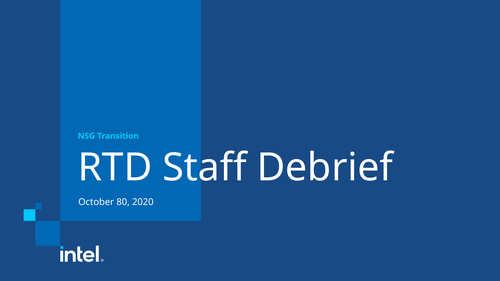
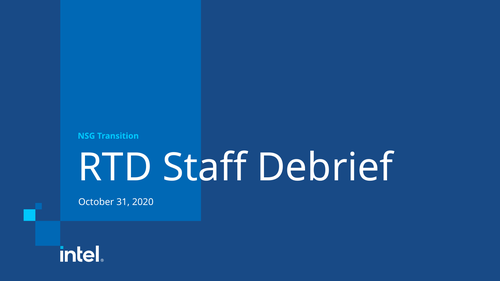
80: 80 -> 31 (123, 202)
